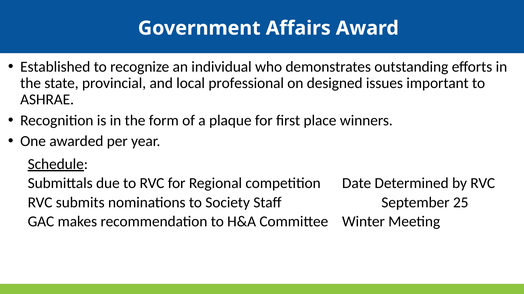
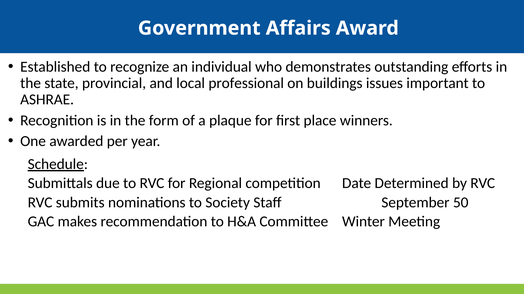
designed: designed -> buildings (335, 83)
25: 25 -> 50 (461, 203)
